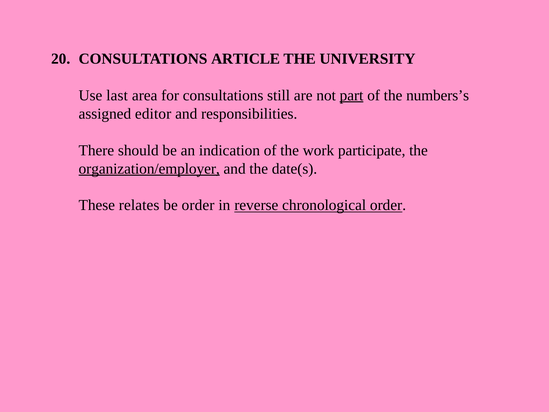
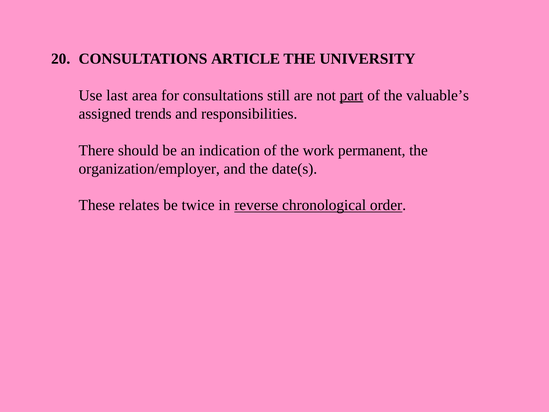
numbers’s: numbers’s -> valuable’s (438, 95)
editor: editor -> trends (153, 114)
participate: participate -> permanent (372, 150)
organization/employer underline: present -> none (149, 169)
be order: order -> twice (198, 205)
